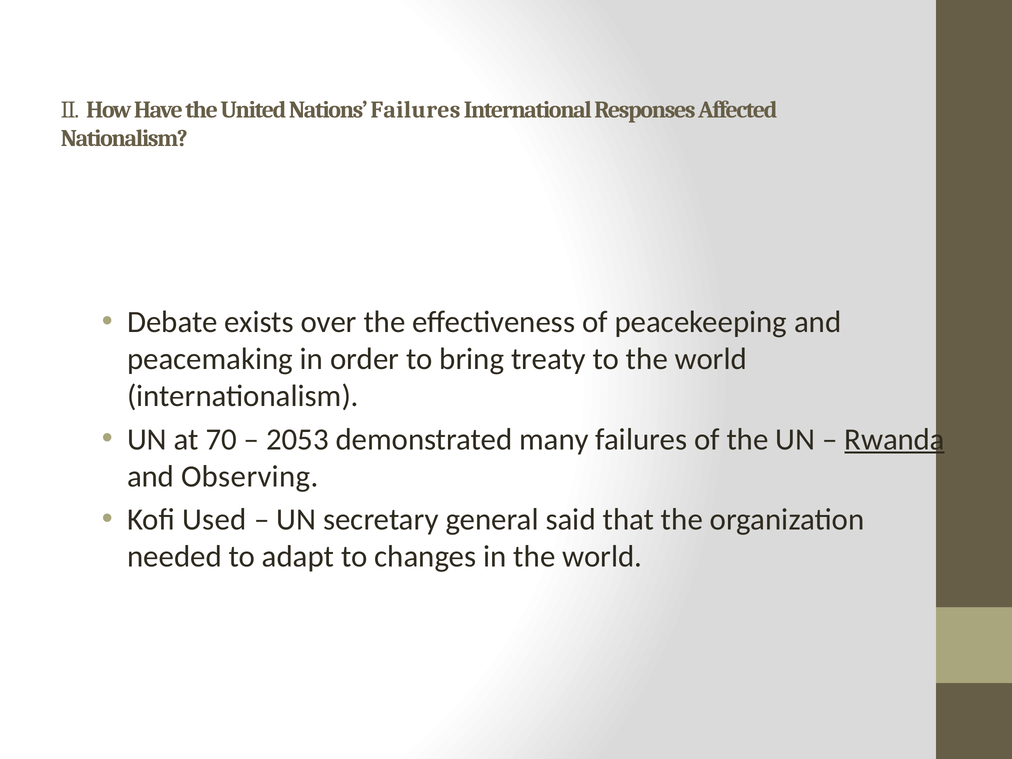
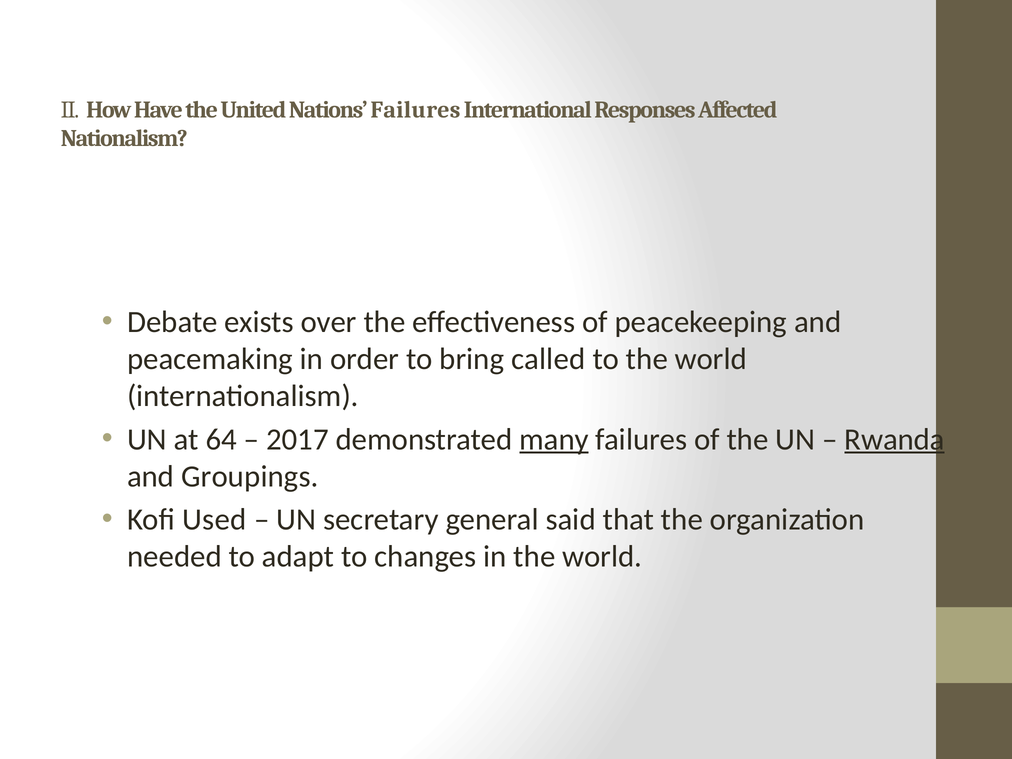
treaty: treaty -> called (548, 359)
70: 70 -> 64 (221, 439)
2053: 2053 -> 2017 (297, 439)
many underline: none -> present (554, 439)
Observing: Observing -> Groupings (250, 476)
